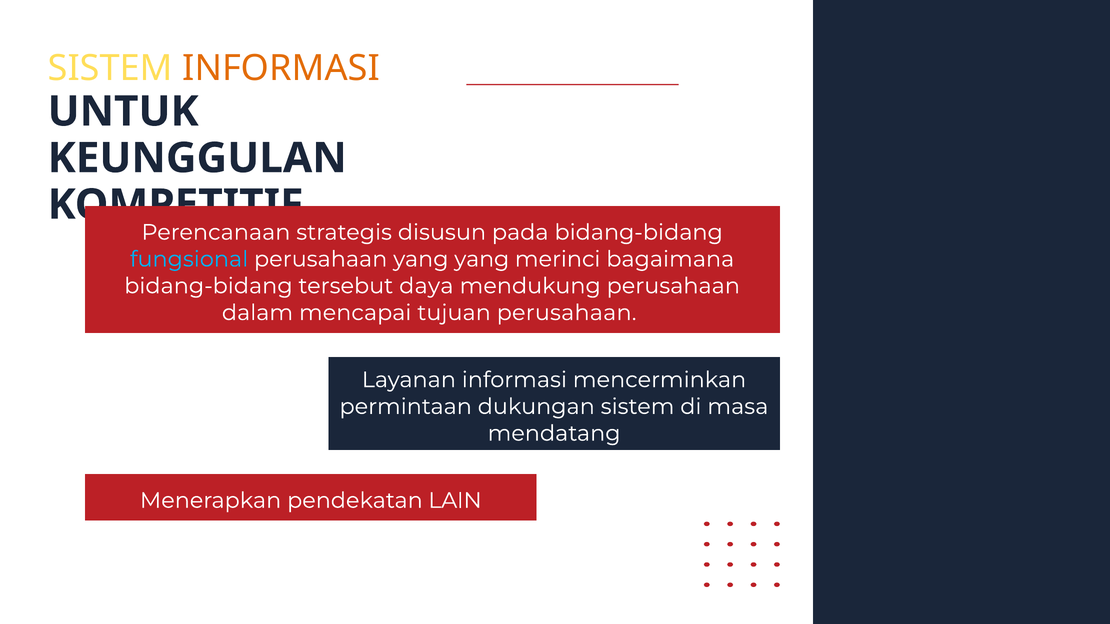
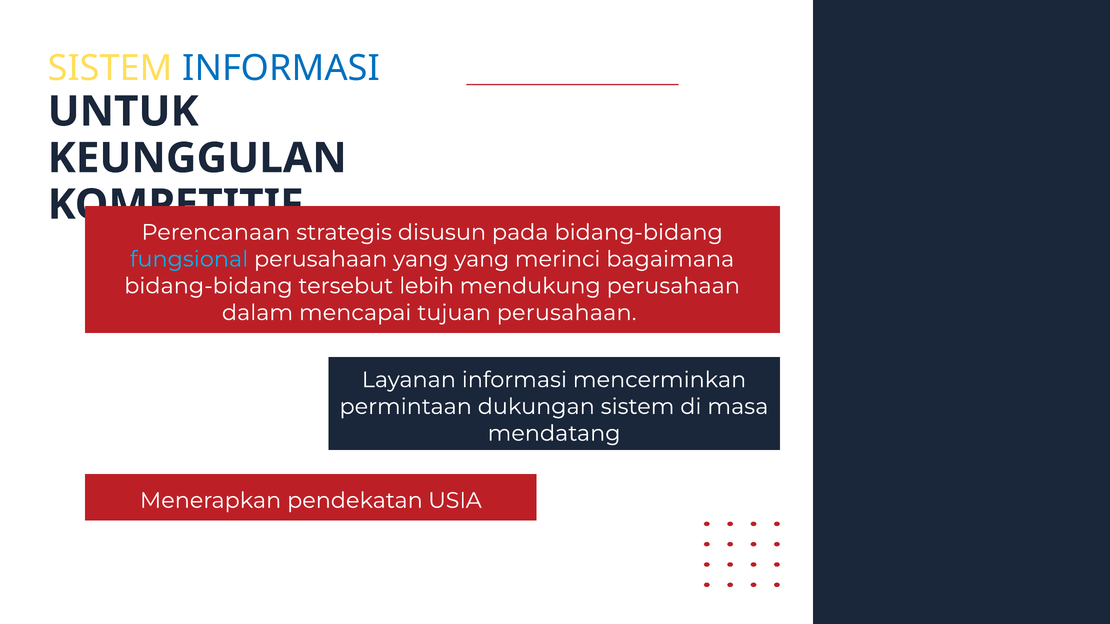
INFORMASI colour: orange -> blue (281, 68)
daya: daya -> lebih (427, 286)
LAIN: LAIN -> USIA (455, 501)
